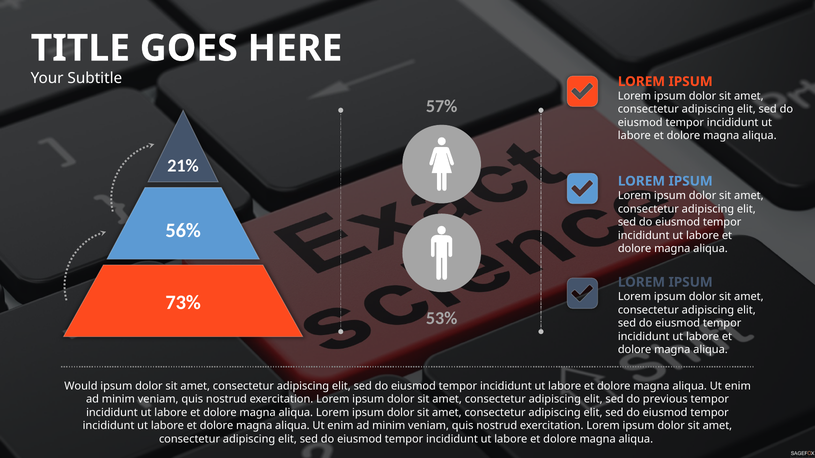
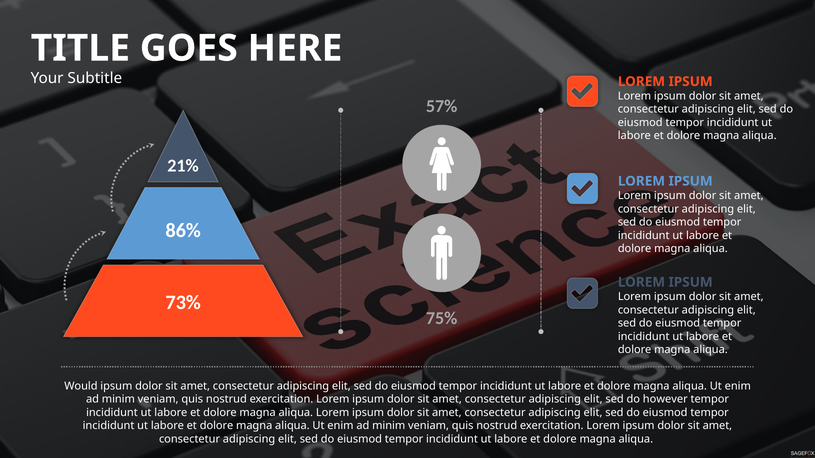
56%: 56% -> 86% (183, 231)
53%: 53% -> 75% (442, 318)
previous: previous -> however (665, 400)
